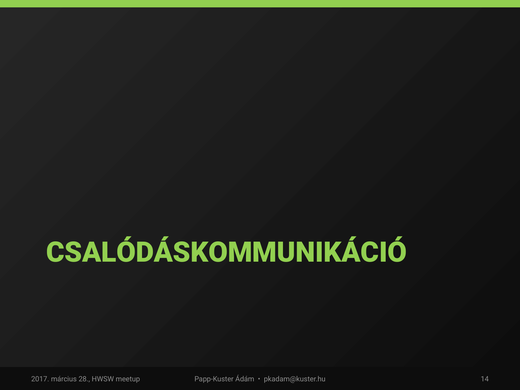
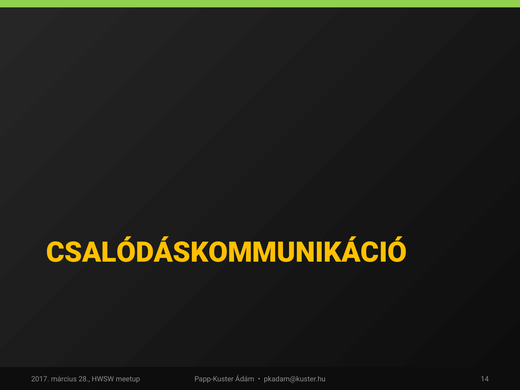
CSALÓDÁSKOMMUNIKÁCIÓ colour: light green -> yellow (227, 253)
